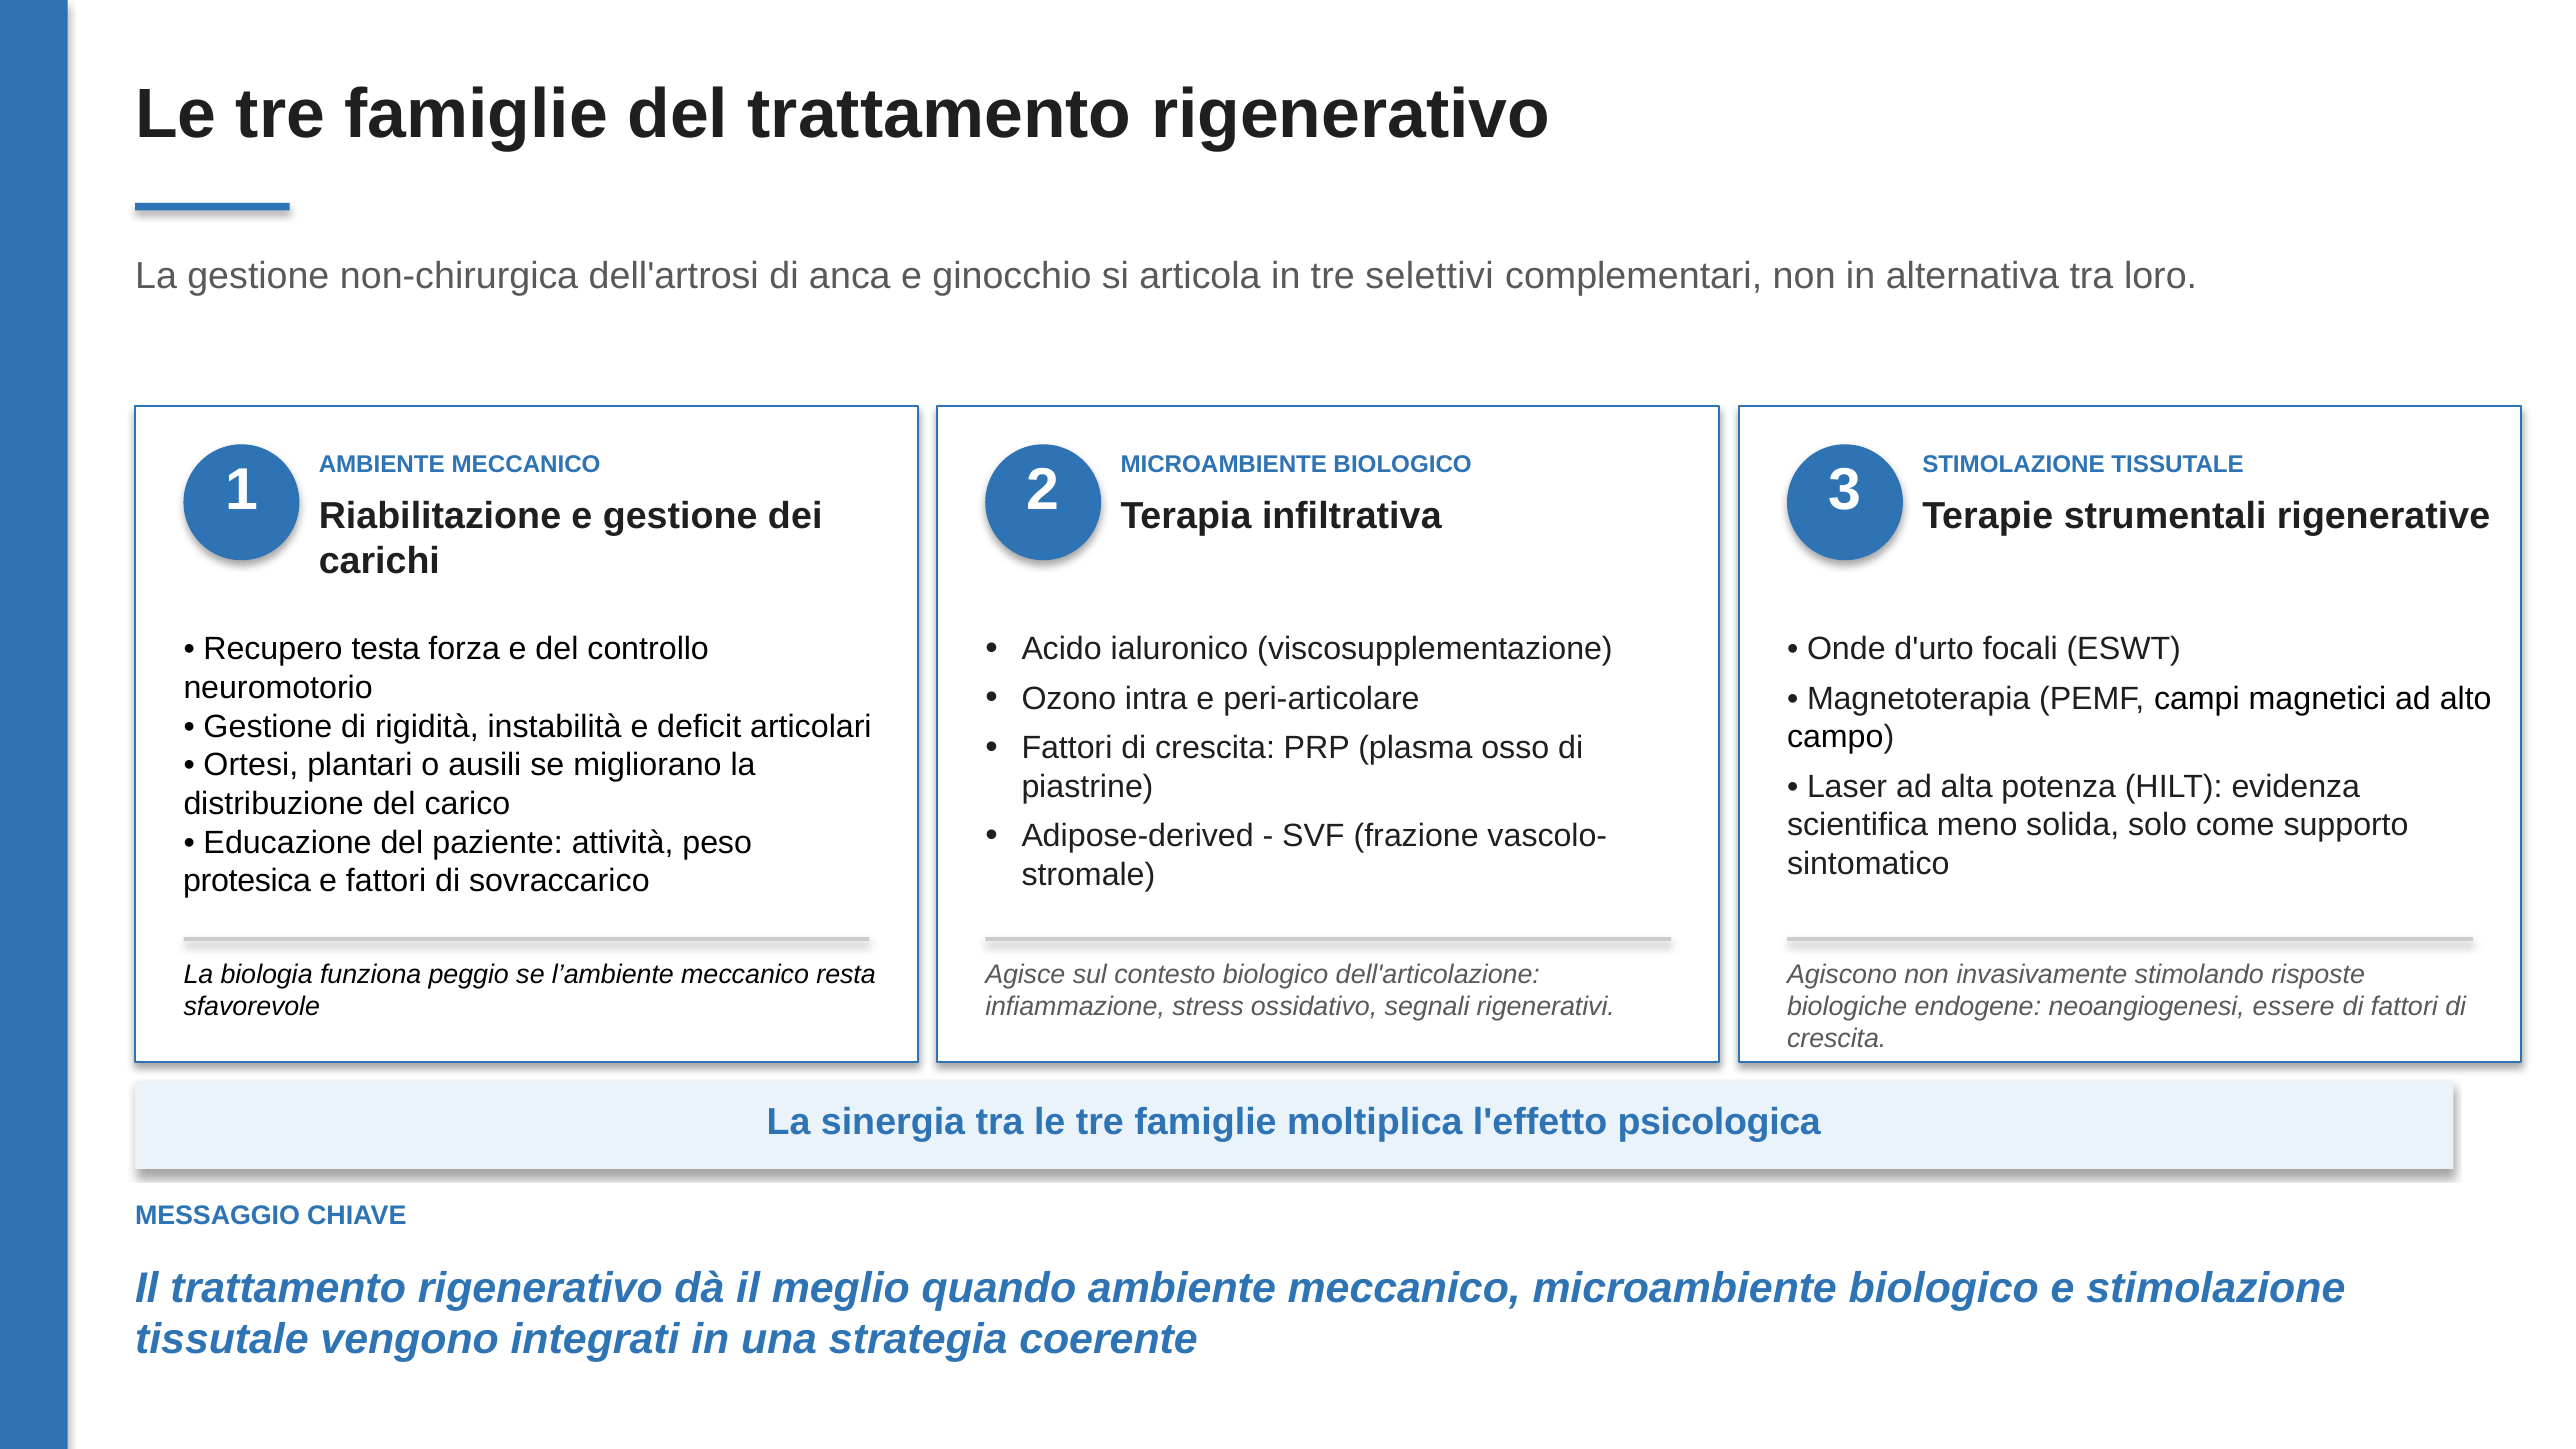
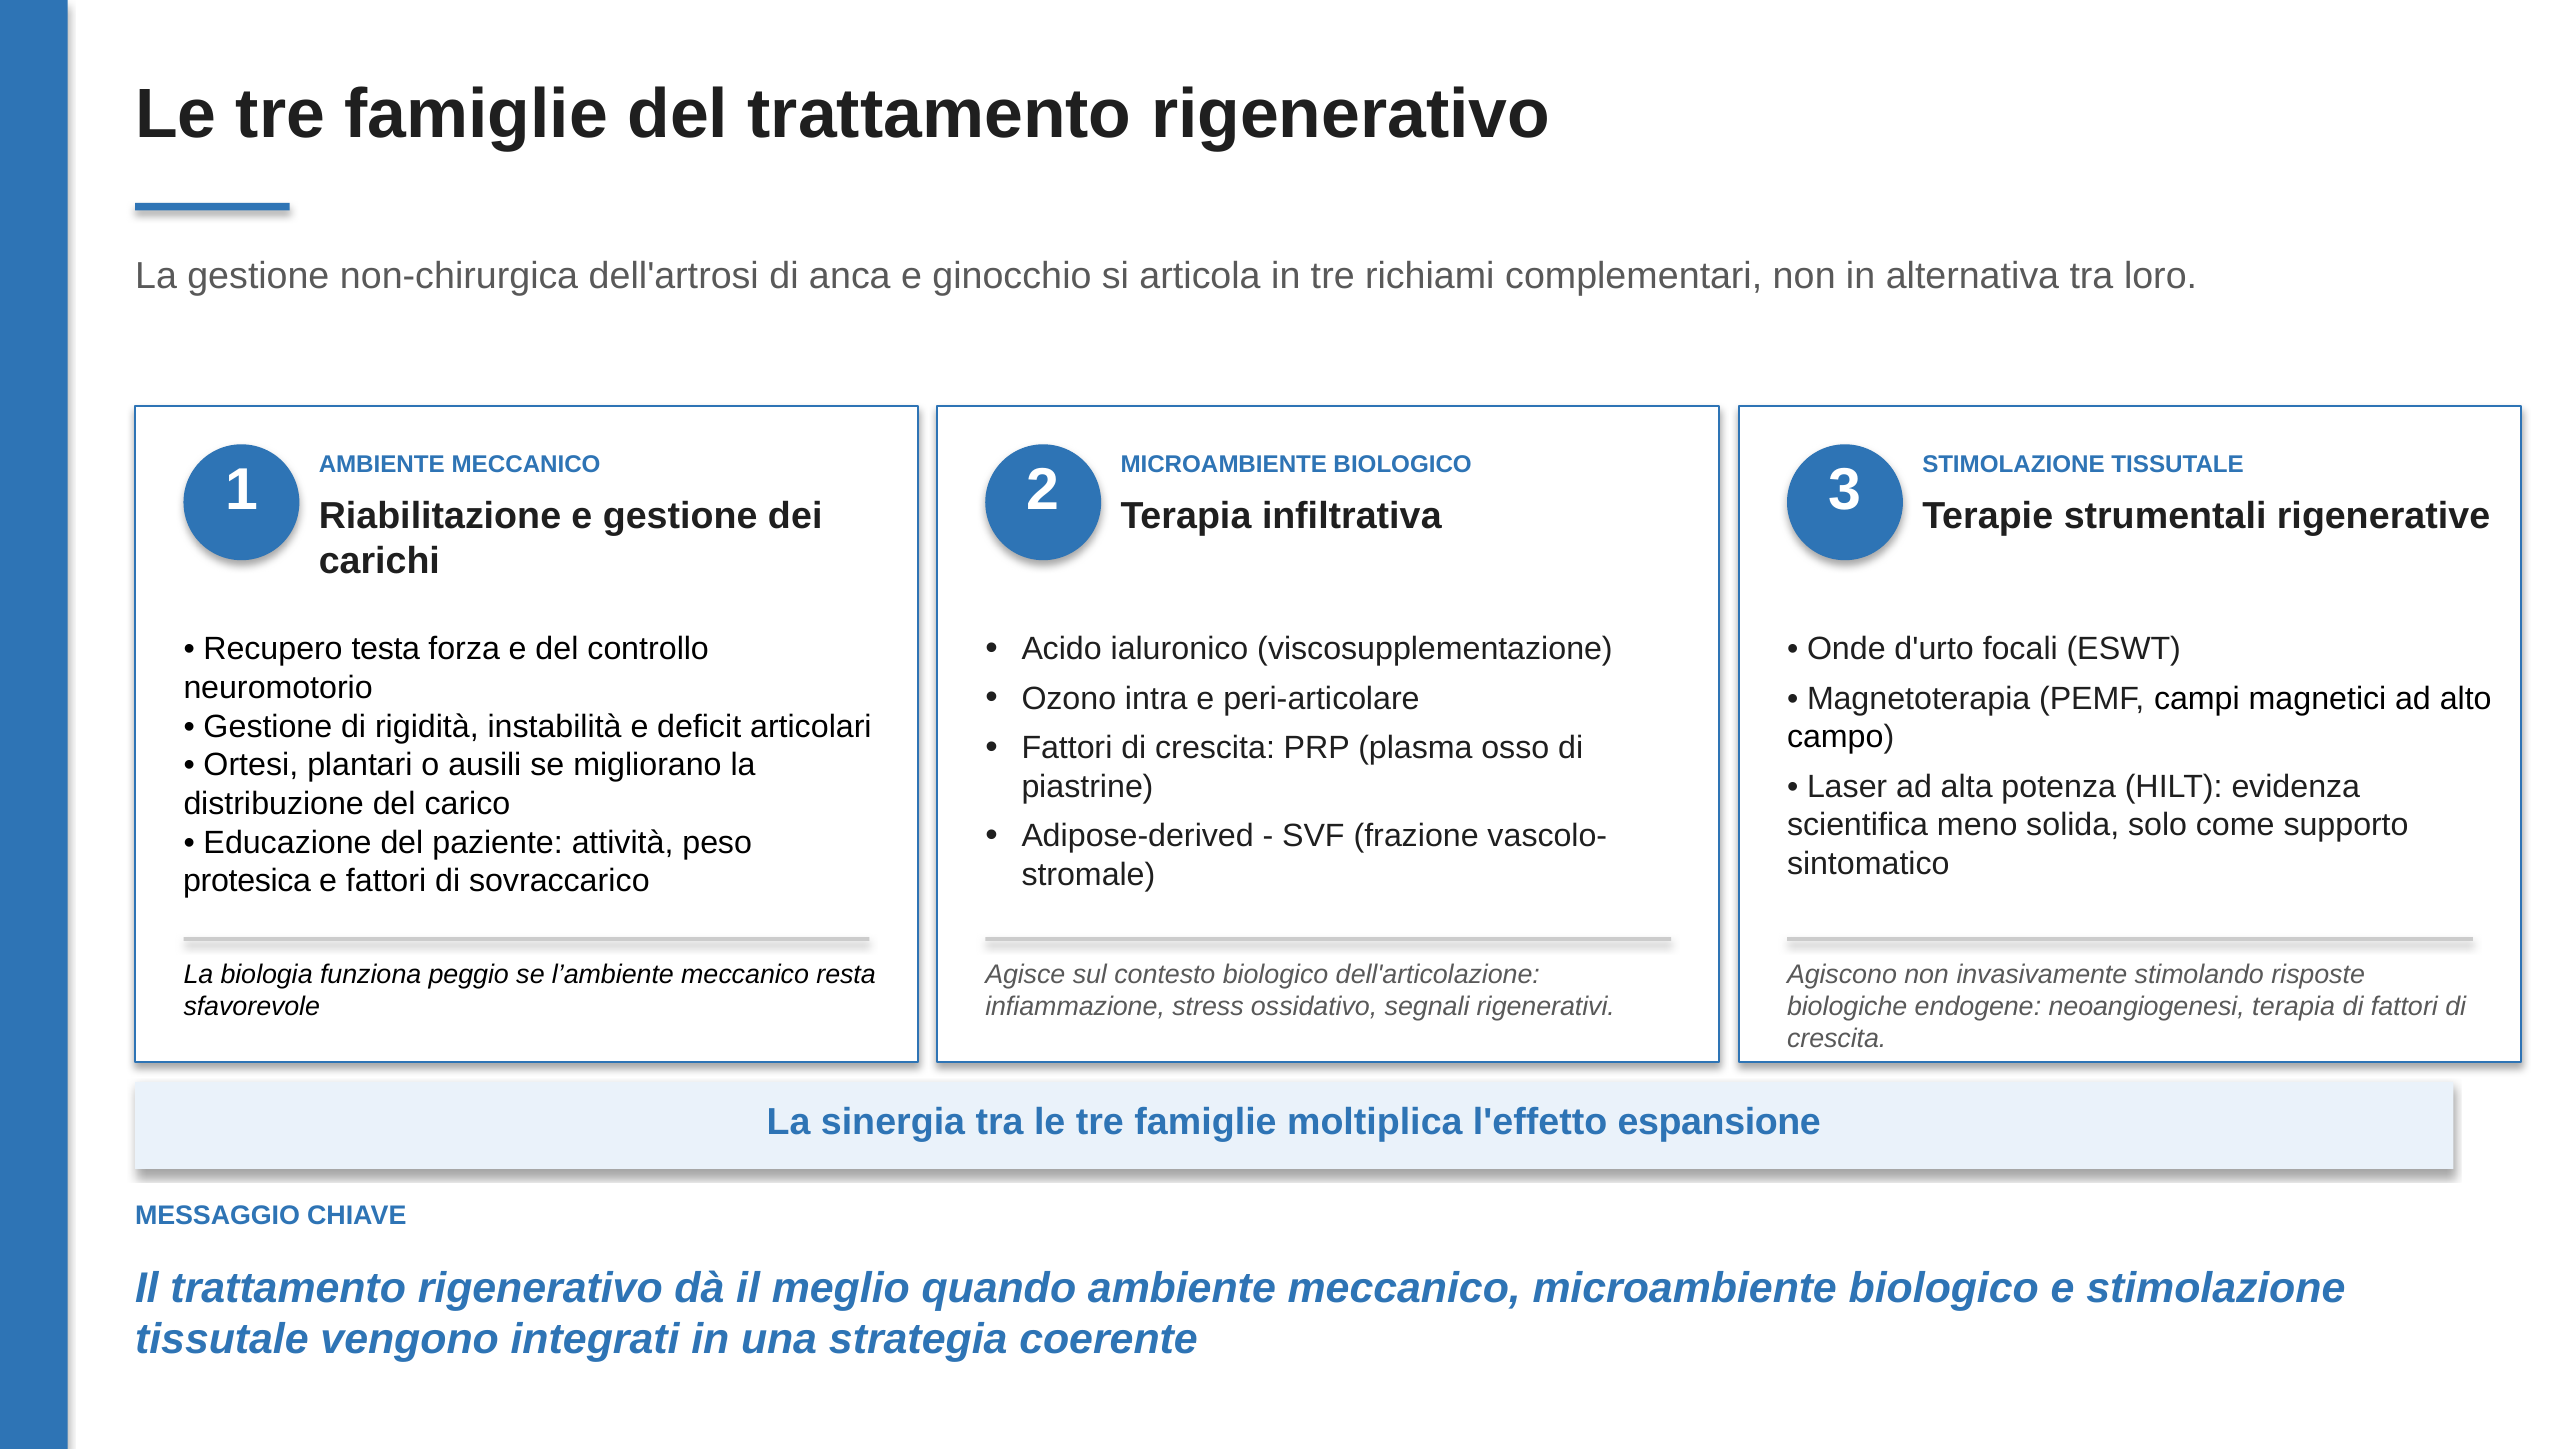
selettivi: selettivi -> richiami (1430, 276)
neoangiogenesi essere: essere -> terapia (2294, 1006)
psicologica: psicologica -> espansione (1719, 1123)
